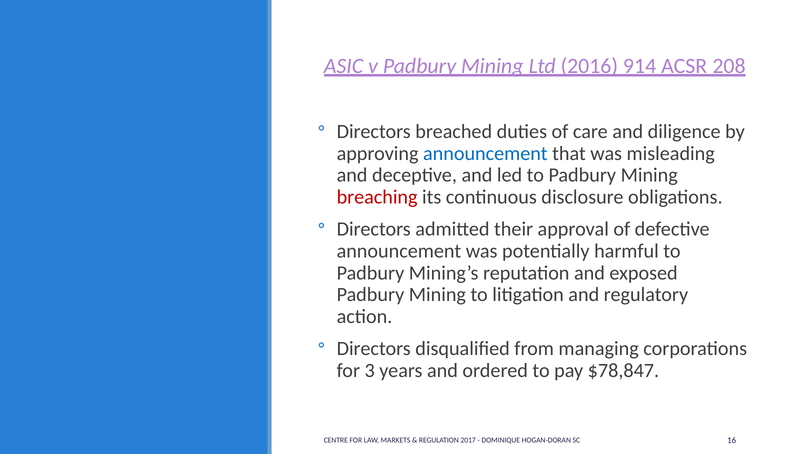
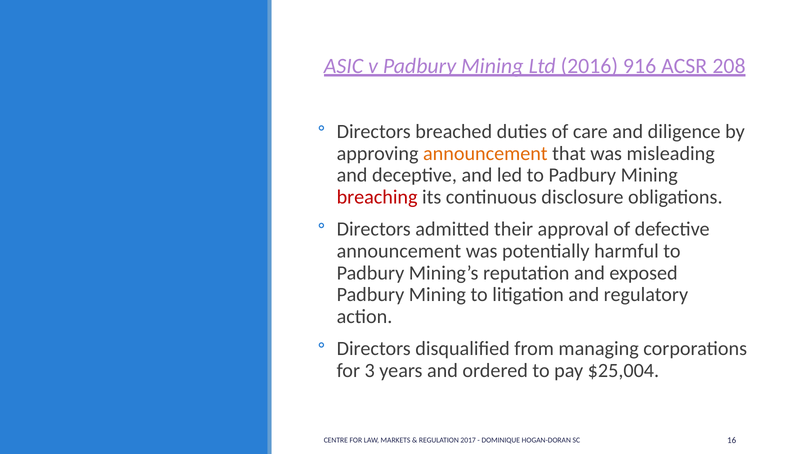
914: 914 -> 916 (640, 66)
announcement colour: blue -> orange (485, 153)
$78,847: $78,847 -> $25,004 (623, 370)
